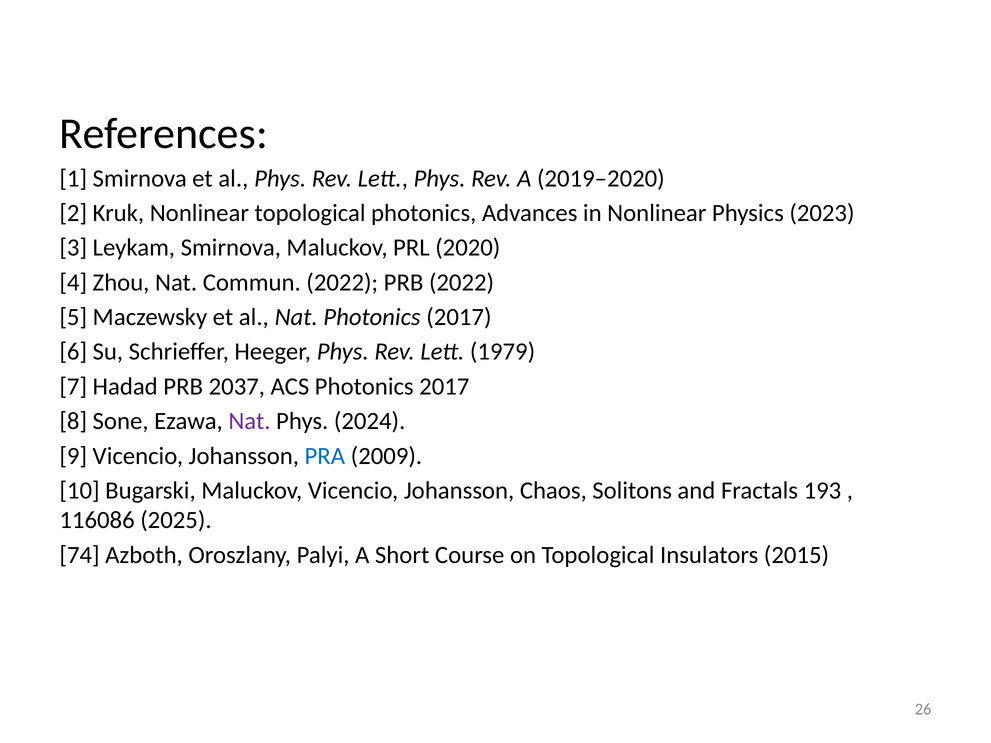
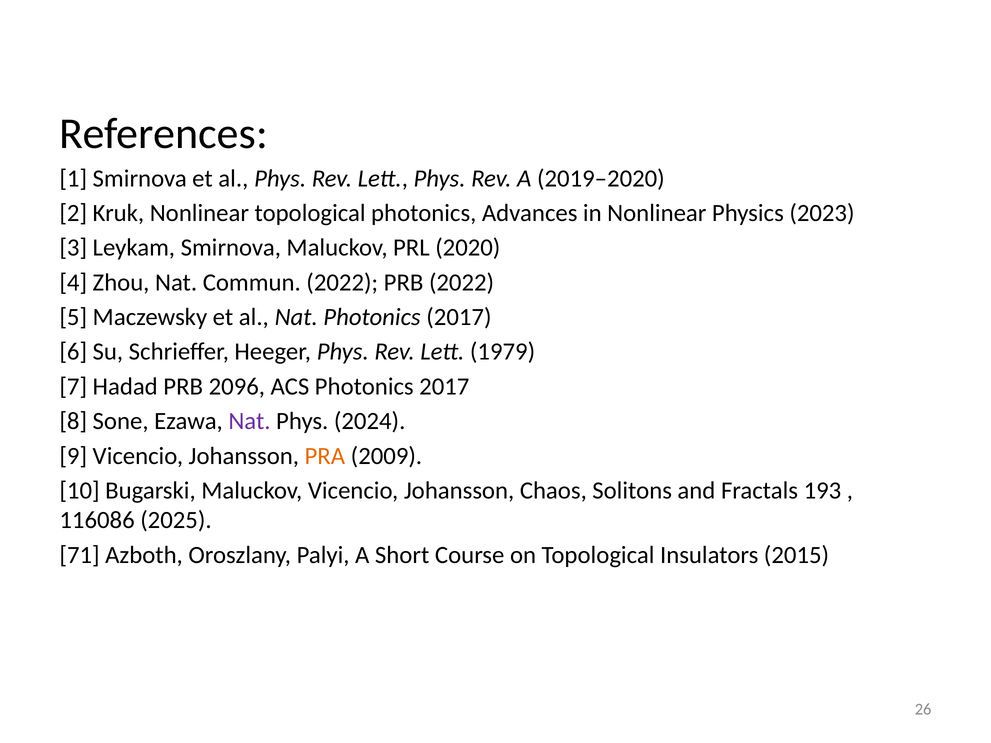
2037: 2037 -> 2096 (237, 387)
PRA colour: blue -> orange (325, 456)
74: 74 -> 71 (80, 555)
